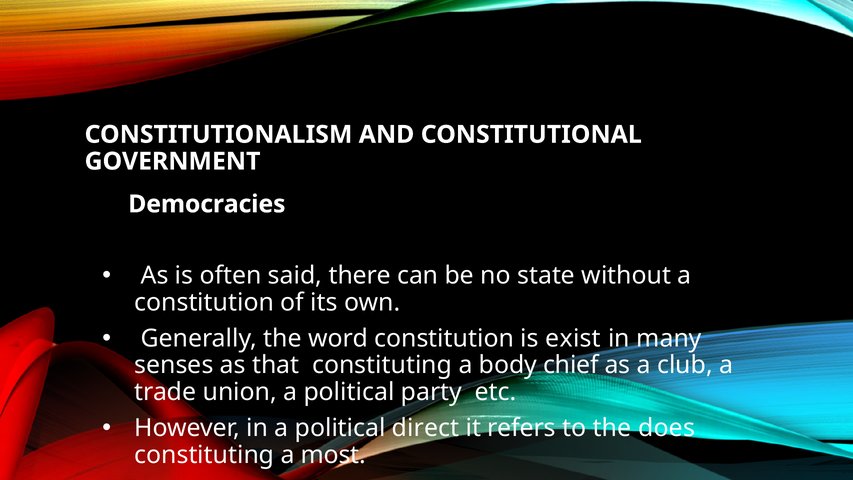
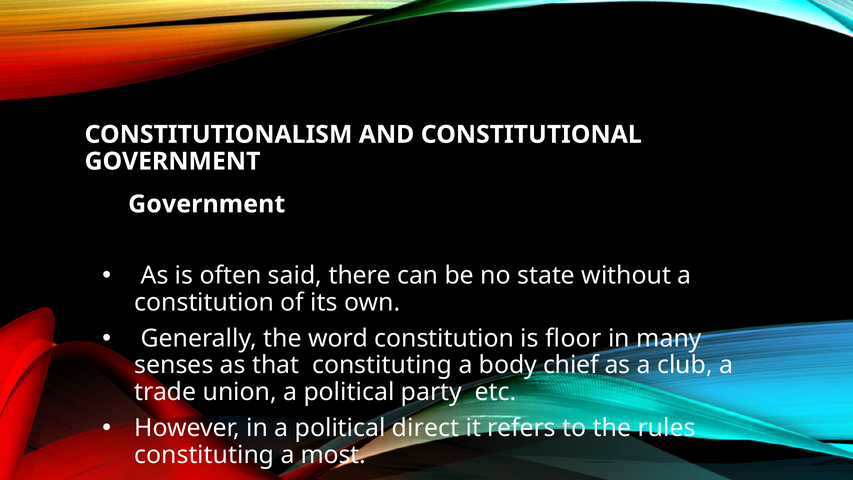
Democracies: Democracies -> Government (207, 204)
exist: exist -> floor (573, 338)
does: does -> rules (667, 428)
